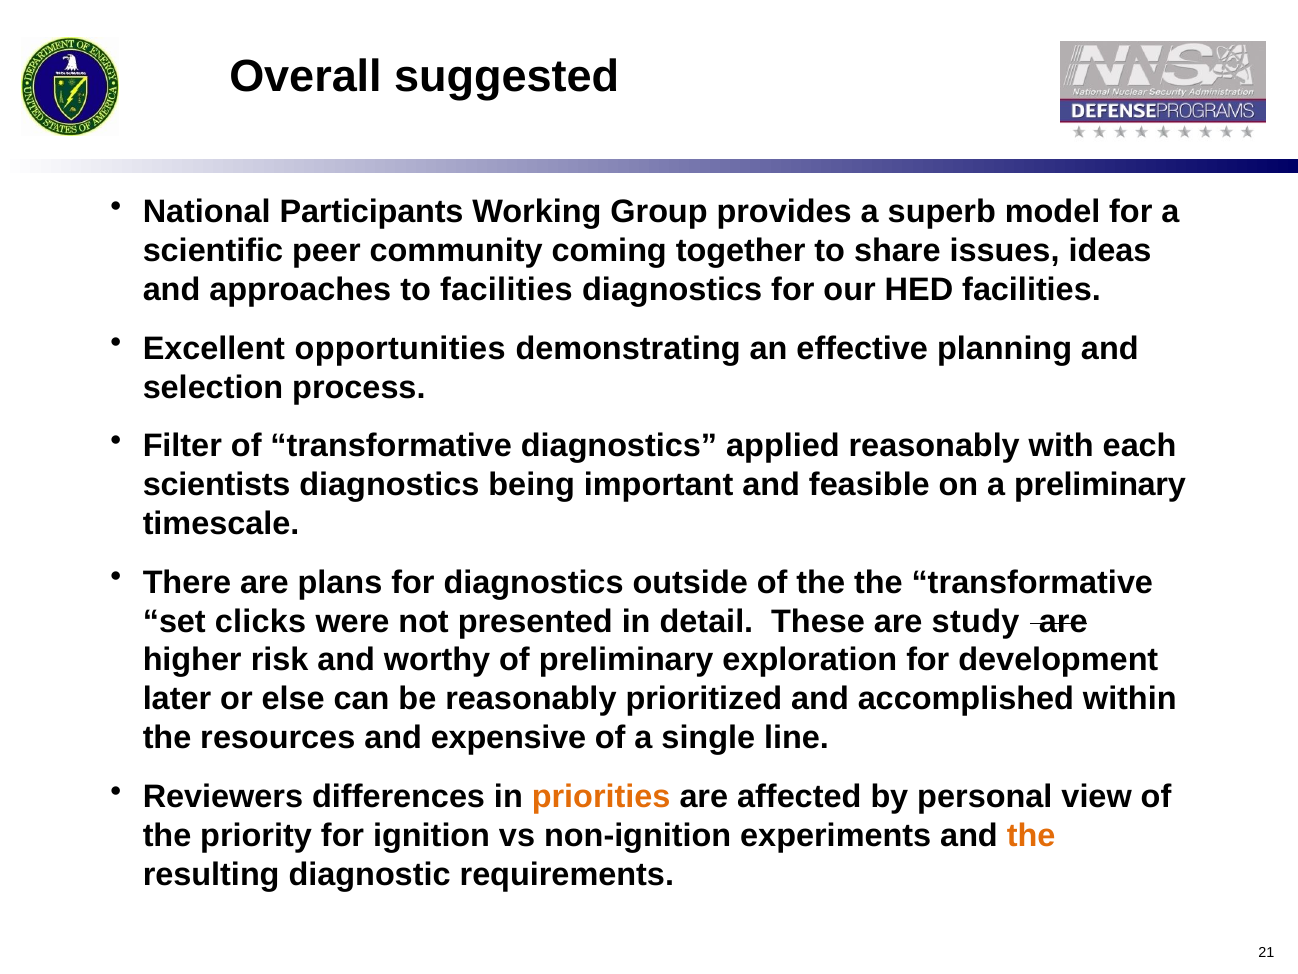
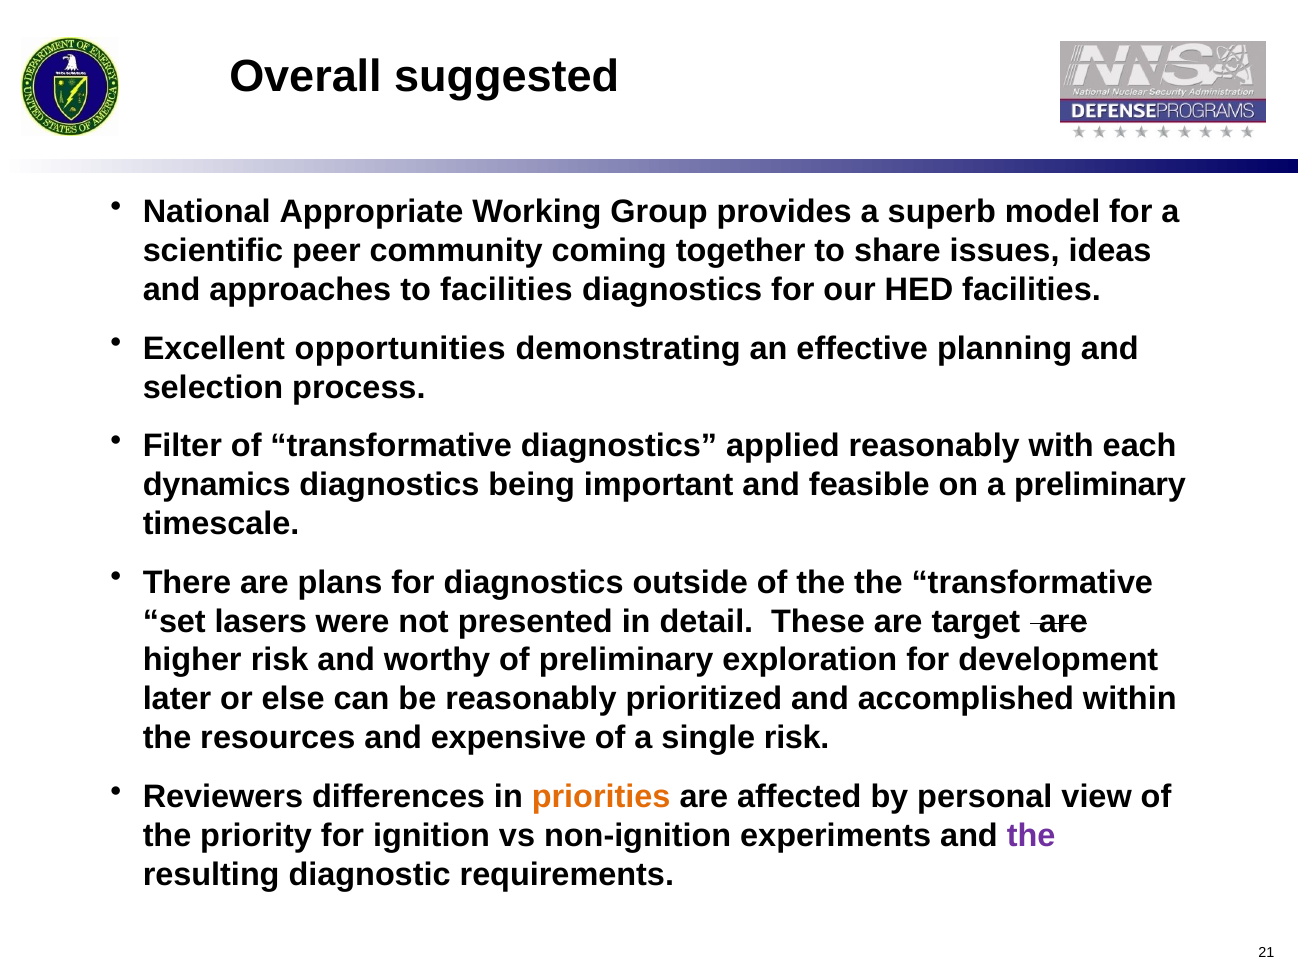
Participants: Participants -> Appropriate (371, 212)
scientists: scientists -> dynamics (217, 485)
clicks: clicks -> lasers (261, 621)
study: study -> target (976, 621)
single line: line -> risk (797, 738)
the colour: orange -> purple (1031, 835)
